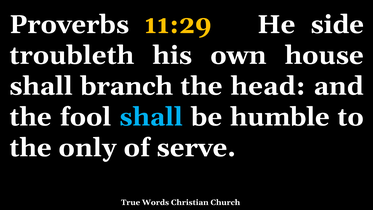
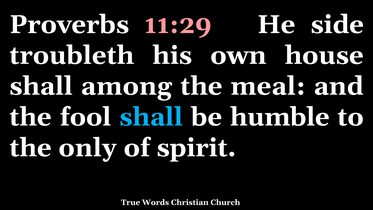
11:29 colour: yellow -> pink (178, 25)
branch: branch -> among (126, 86)
head: head -> meal (268, 86)
serve: serve -> spirit (196, 148)
